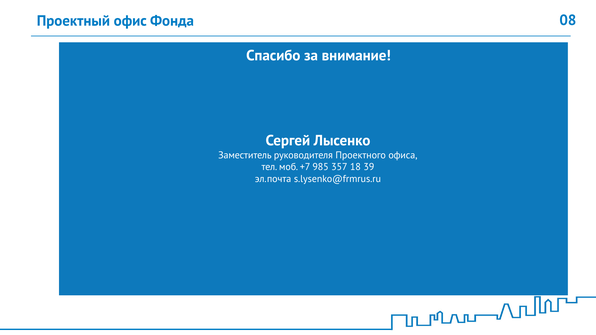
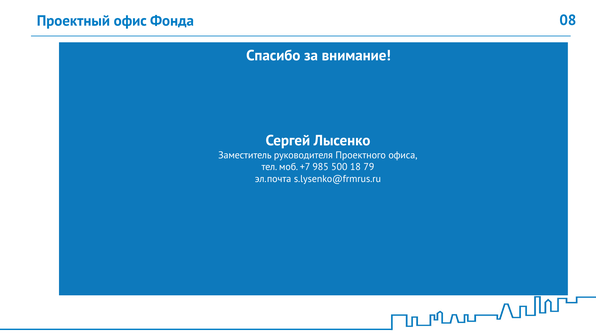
357: 357 -> 500 (339, 167)
39: 39 -> 79 (369, 167)
